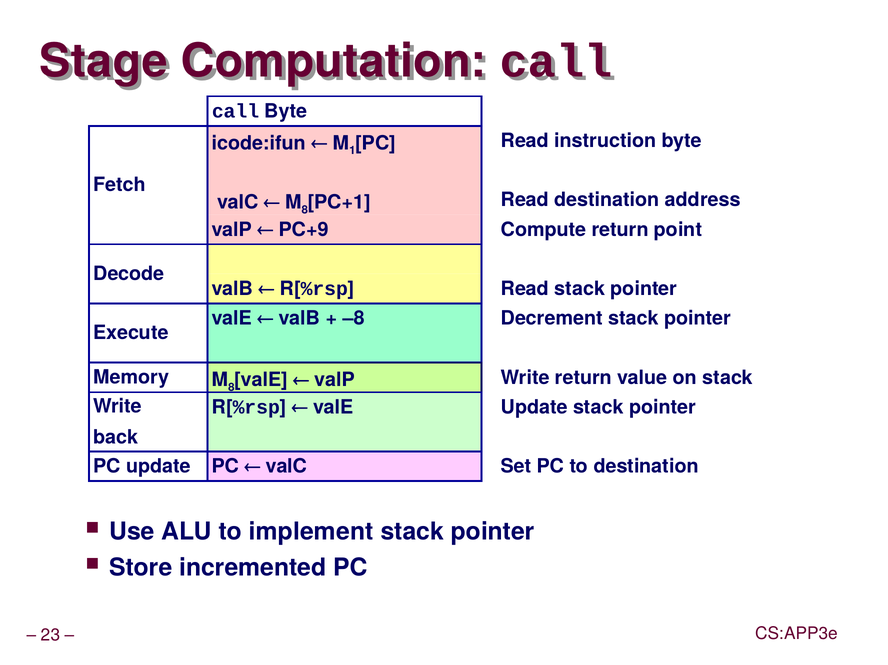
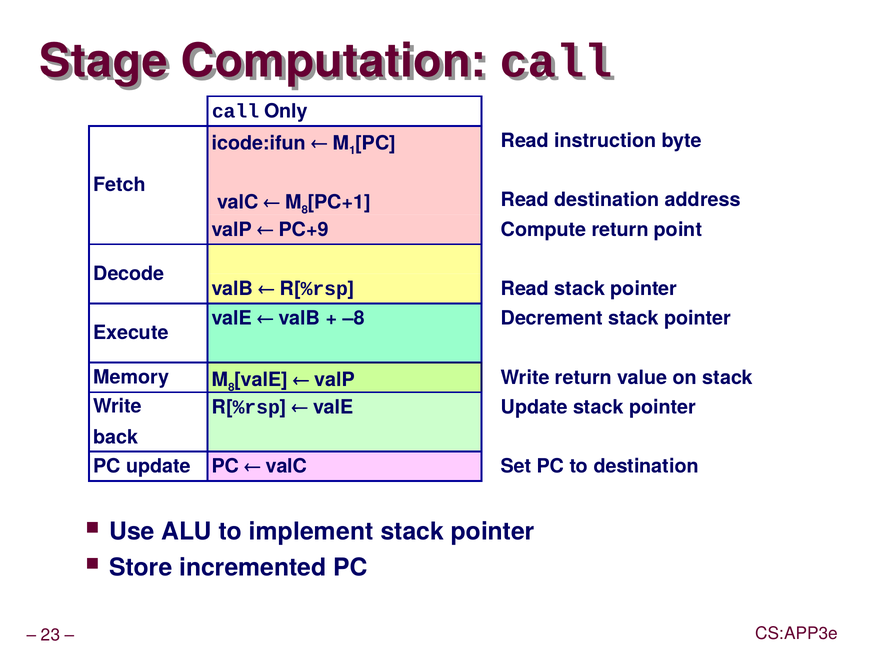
call Byte: Byte -> Only (286, 111)
